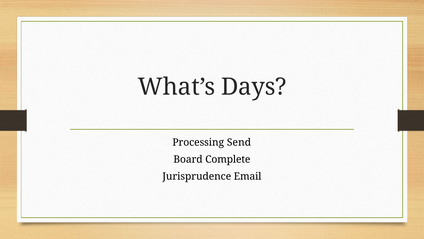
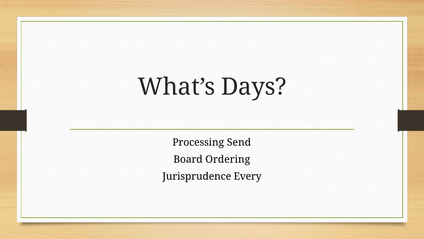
Complete: Complete -> Ordering (228, 159)
Email: Email -> Every (248, 176)
